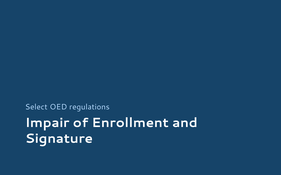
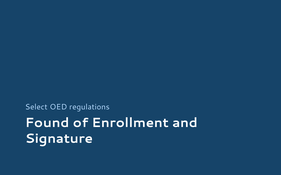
Impair: Impair -> Found (47, 123)
